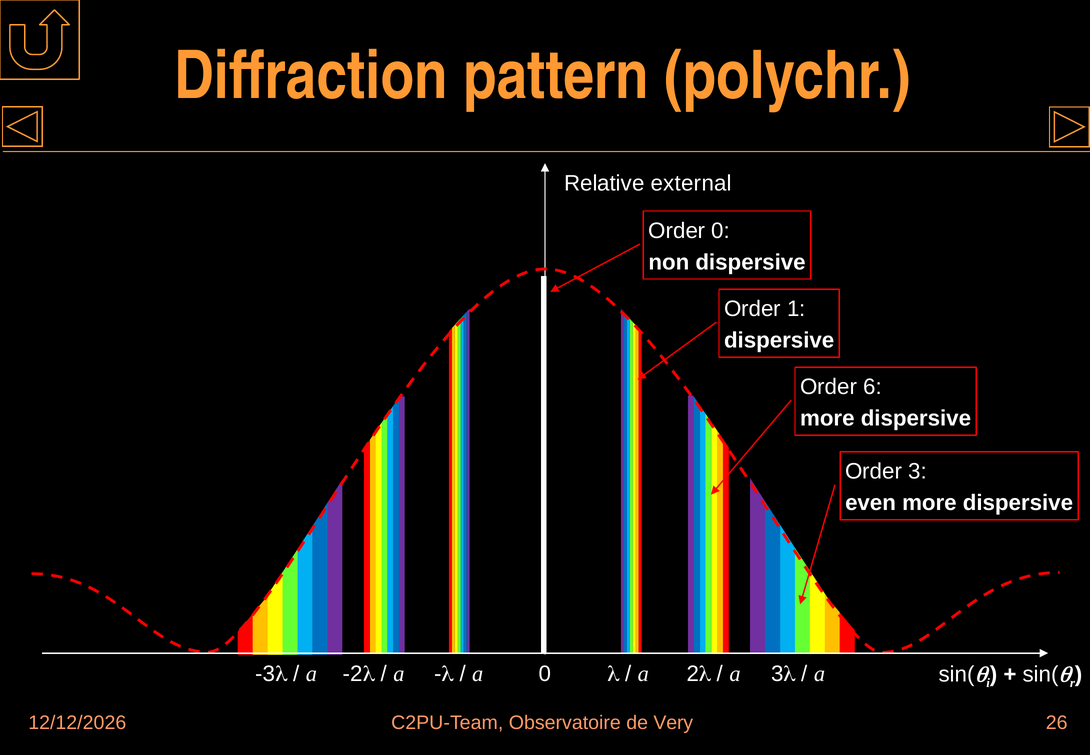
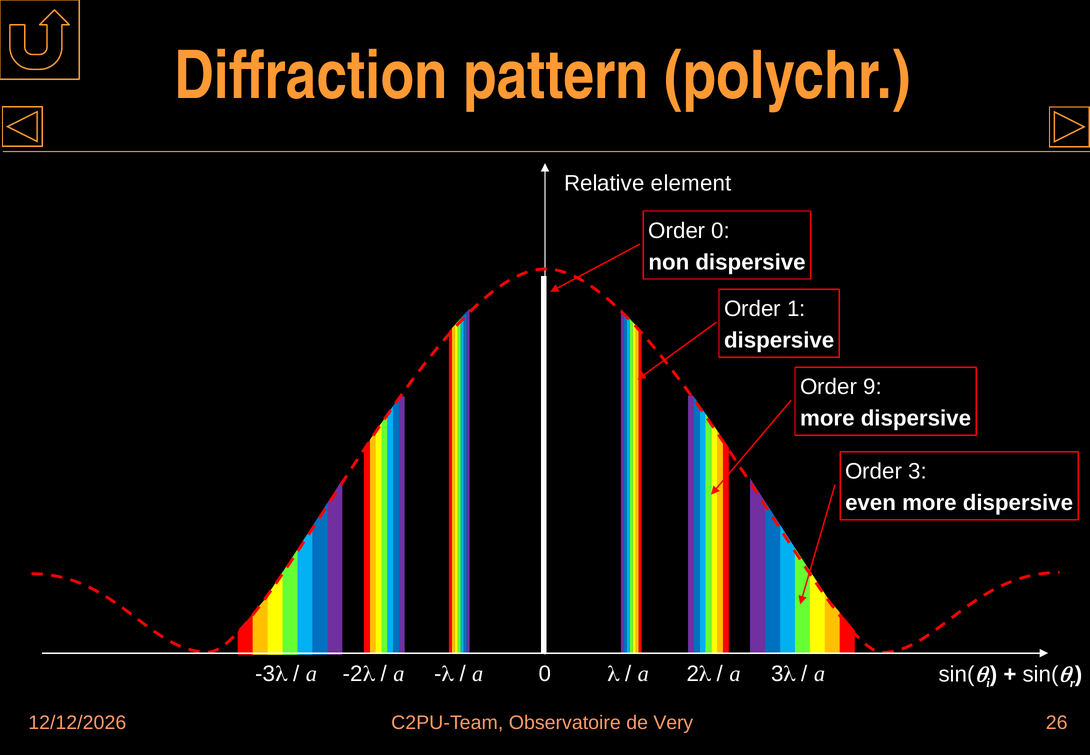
external: external -> element (691, 183)
6: 6 -> 9 (872, 387)
